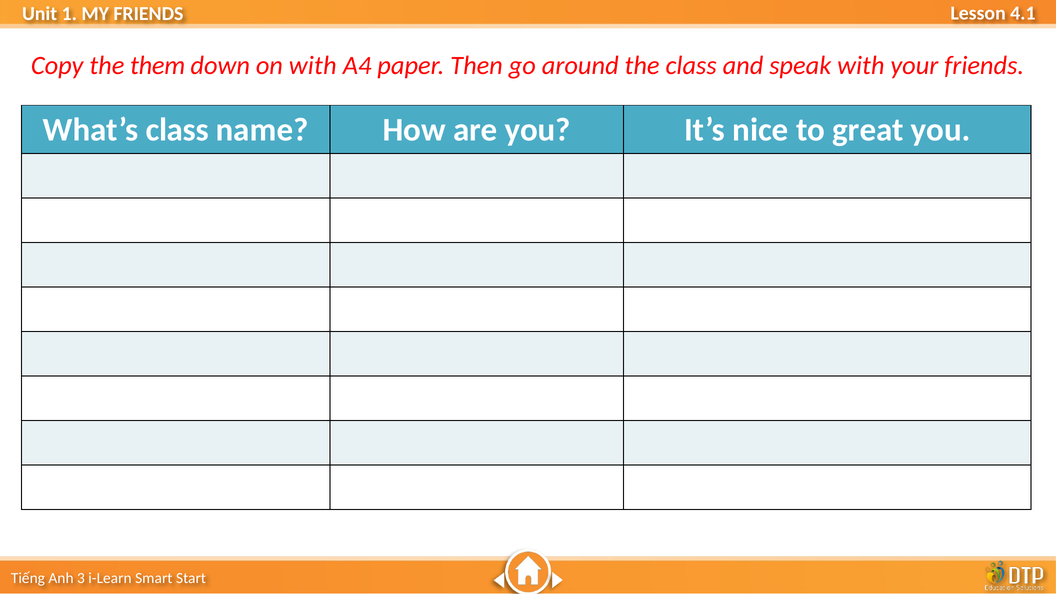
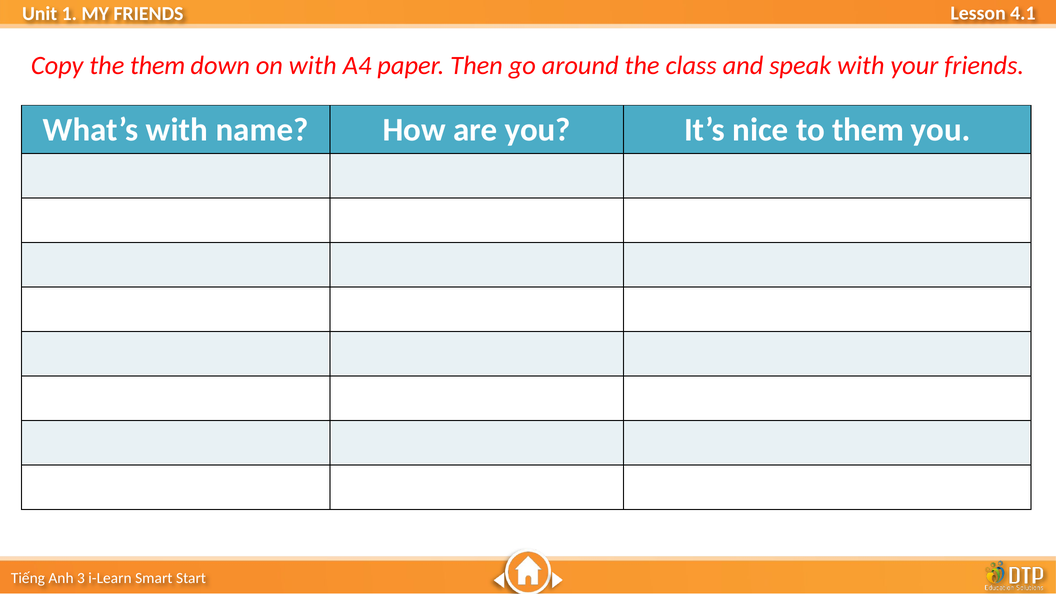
What’s class: class -> with (177, 130)
to great: great -> them (868, 130)
